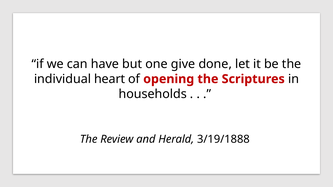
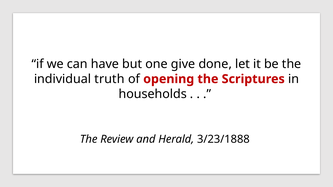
heart: heart -> truth (109, 79)
3/19/1888: 3/19/1888 -> 3/23/1888 (223, 139)
